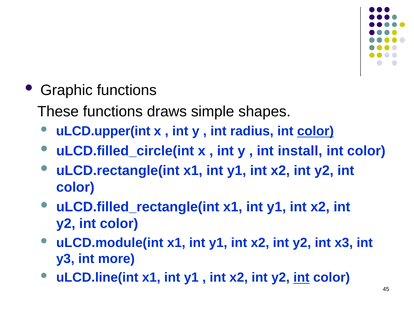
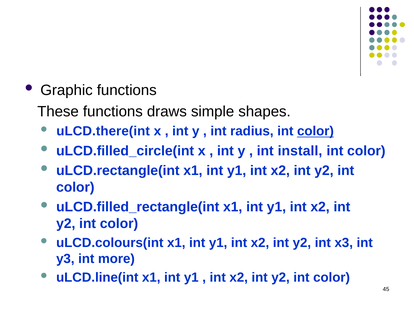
uLCD.upper(int: uLCD.upper(int -> uLCD.there(int (103, 131)
uLCD.module(int: uLCD.module(int -> uLCD.colours(int (110, 242)
int underline: present -> none (301, 277)
